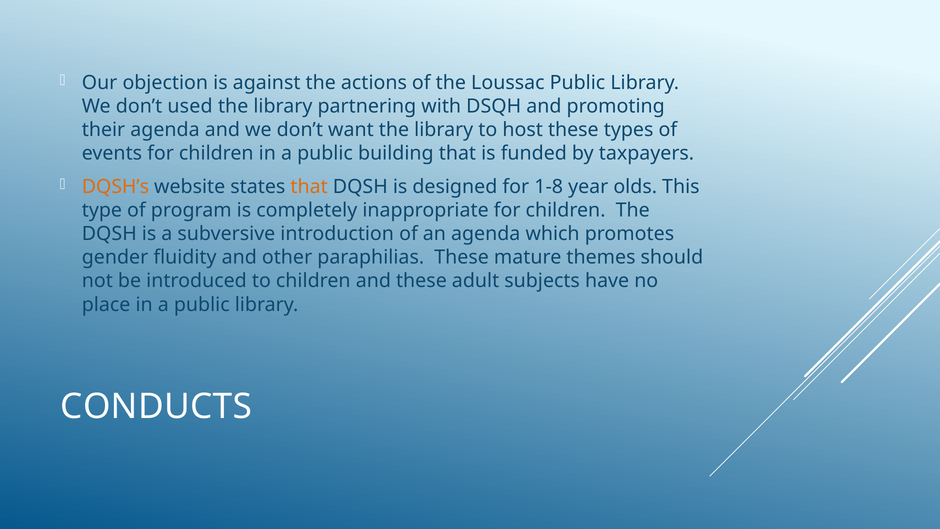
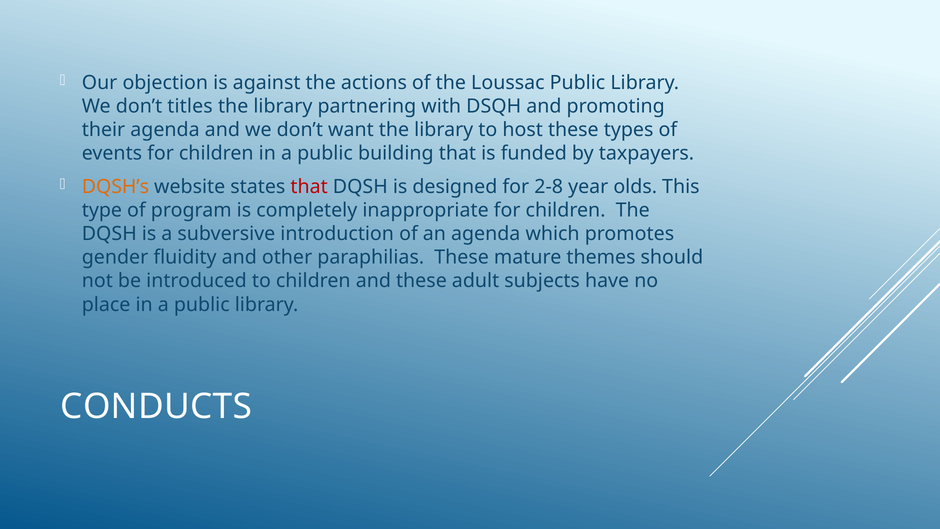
used: used -> titles (190, 106)
that colour: orange -> red (309, 187)
1-8: 1-8 -> 2-8 (549, 187)
